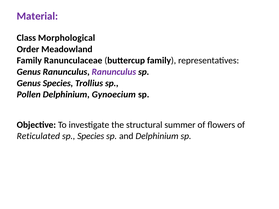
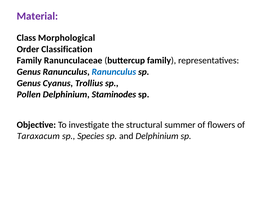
Meadowland: Meadowland -> Classification (67, 49)
Ranunculus colour: purple -> blue (114, 72)
Genus Species: Species -> Cyanus (58, 83)
Gynoecium: Gynoecium -> Staminodes (114, 95)
Reticulated: Reticulated -> Taraxacum (38, 136)
